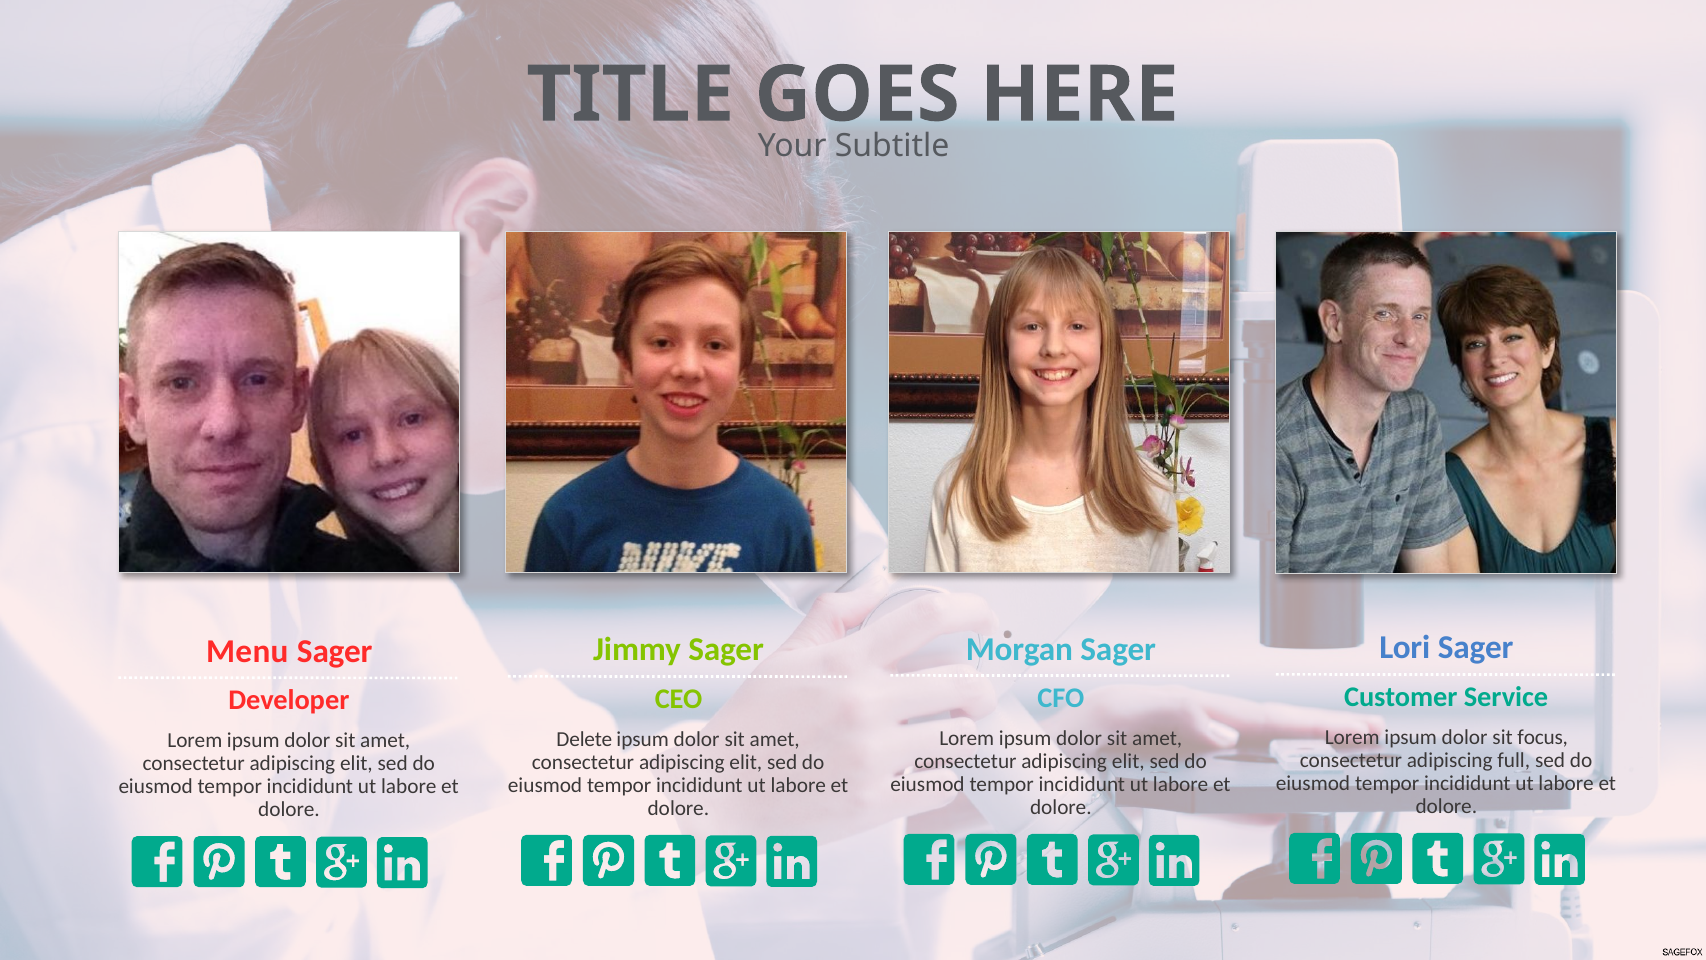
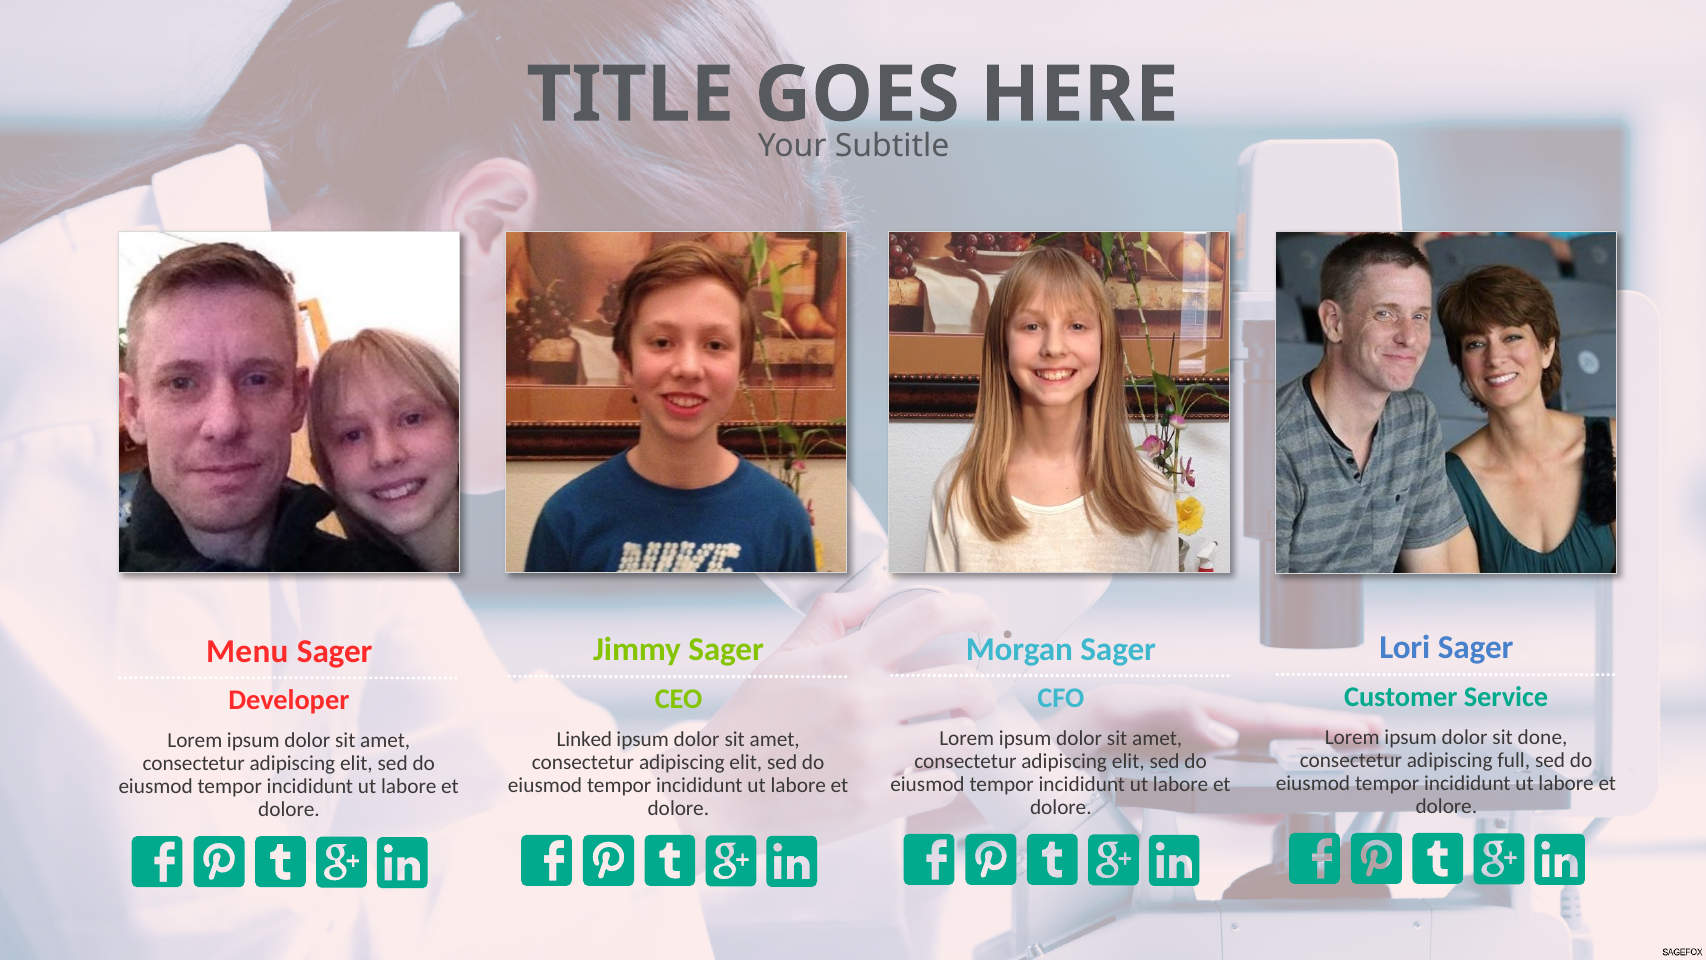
focus: focus -> done (1543, 737)
Delete: Delete -> Linked (584, 739)
